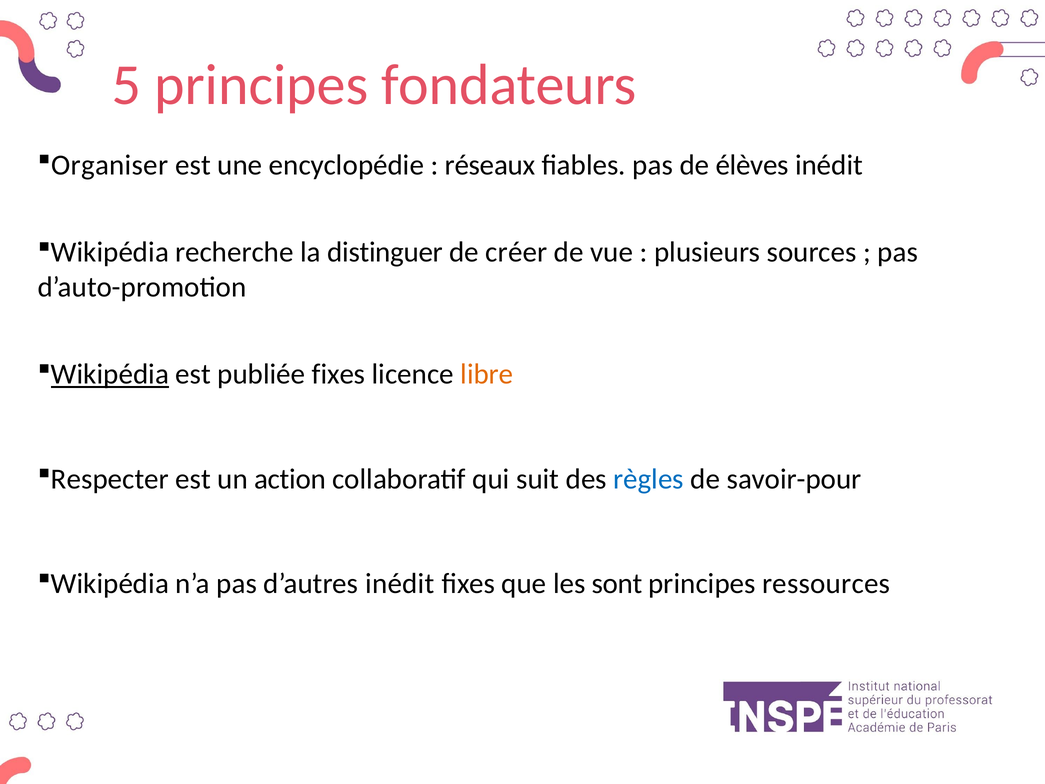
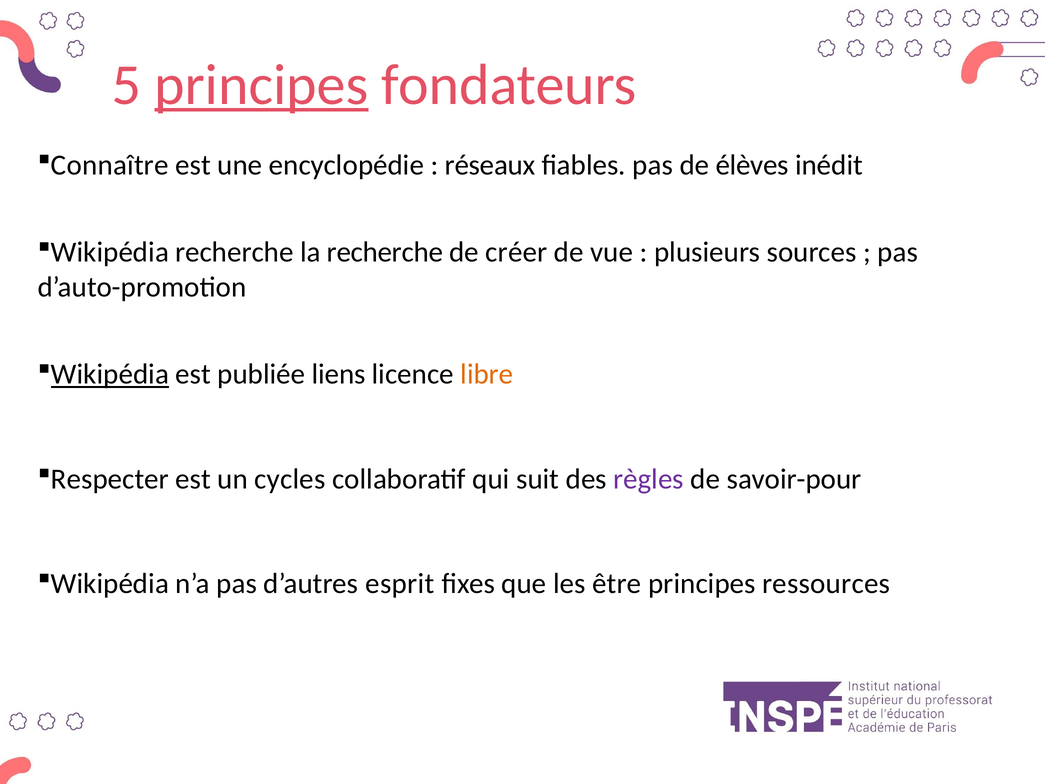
principes underline: none -> present (261, 85)
Organiser: Organiser -> Connaître (110, 165)
la distinguer: distinguer -> recherche (385, 252)
publiée fixes: fixes -> liens (339, 374)
action: action -> cycles (290, 479)
règles colour: blue -> purple (649, 479)
d’autres inédit: inédit -> esprit (400, 584)
sont: sont -> être (617, 584)
